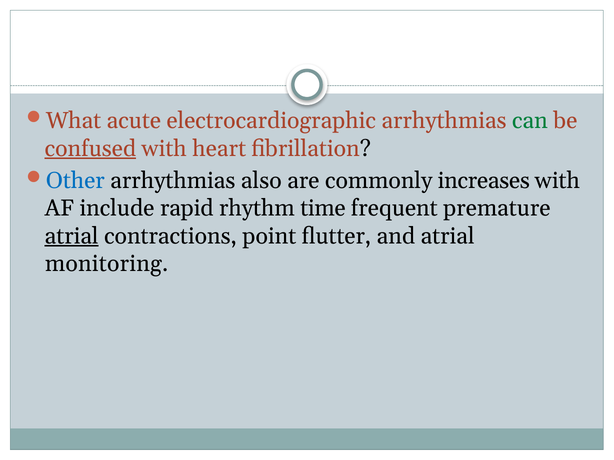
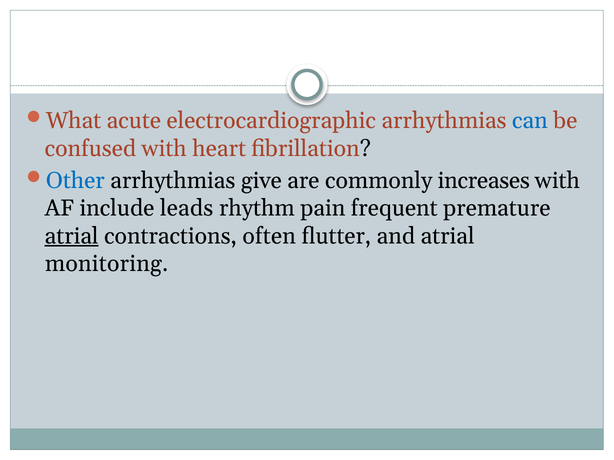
can colour: green -> blue (530, 121)
confused underline: present -> none (90, 149)
also: also -> give (261, 181)
rapid: rapid -> leads (187, 209)
time: time -> pain (323, 209)
point: point -> often (269, 236)
